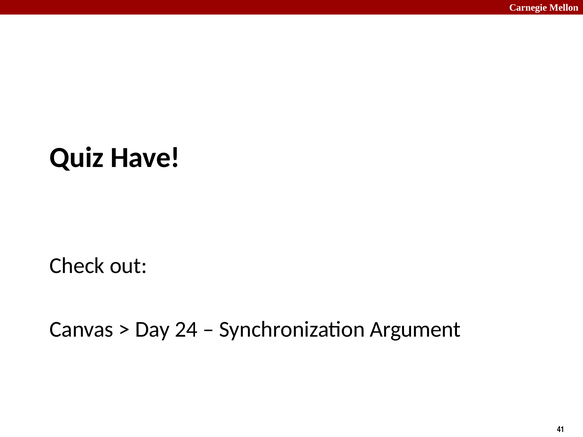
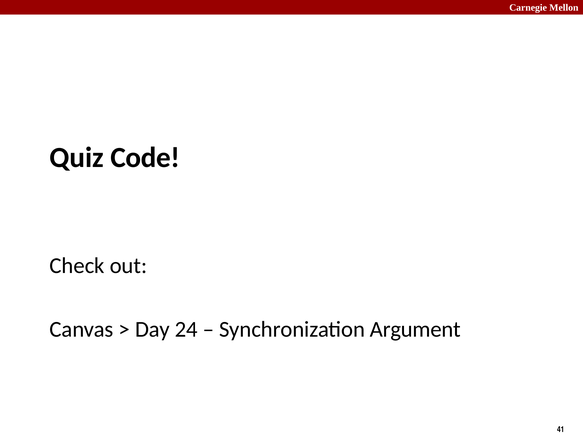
Have: Have -> Code (145, 158)
